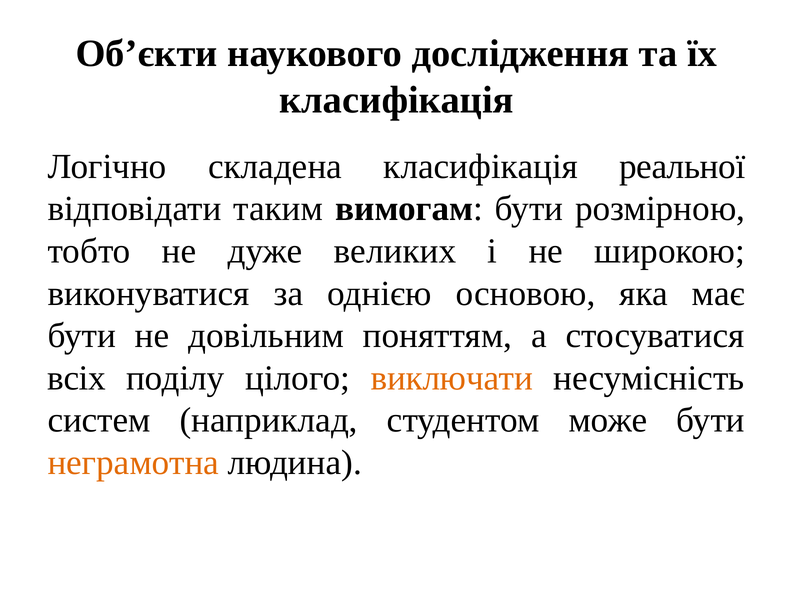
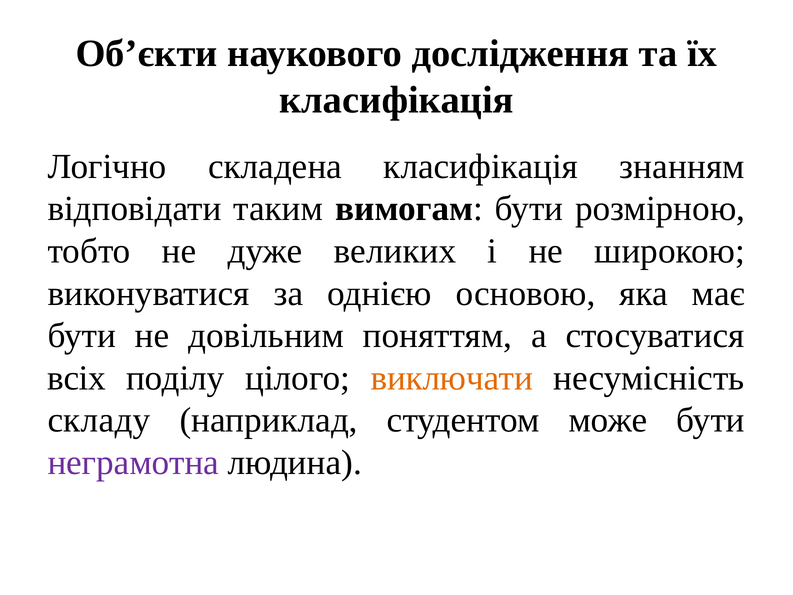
реальної: реальної -> знанням (682, 166)
систем: систем -> складу (99, 420)
неграмотна colour: orange -> purple (133, 462)
